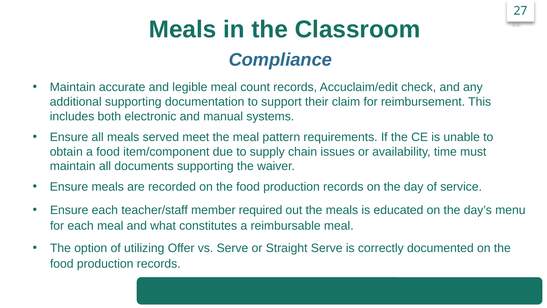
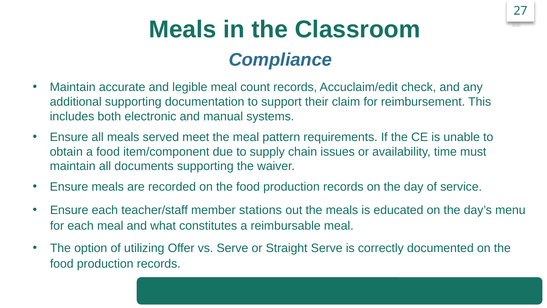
required: required -> stations (260, 210)
